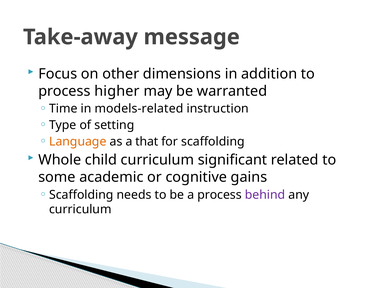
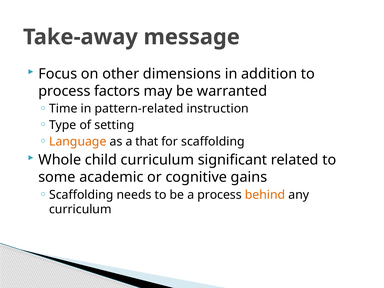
higher: higher -> factors (117, 91)
models-related: models-related -> pattern-related (139, 109)
behind colour: purple -> orange (265, 195)
